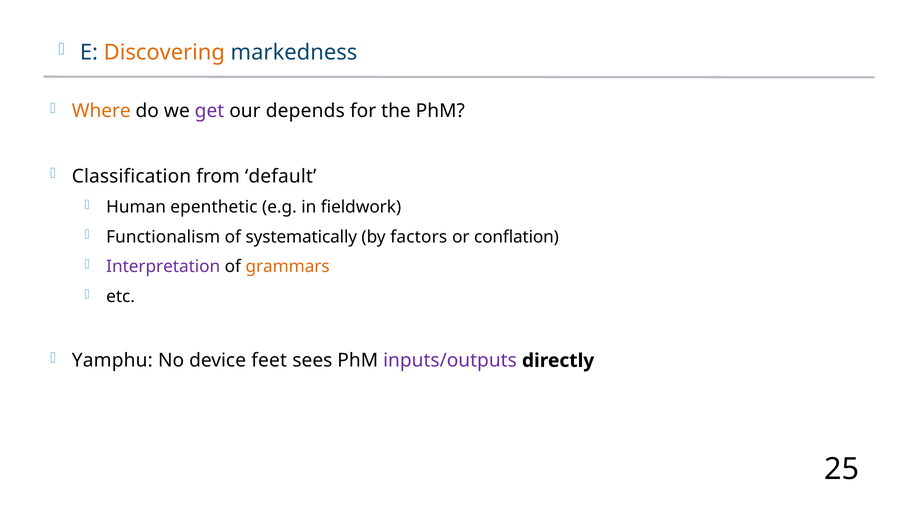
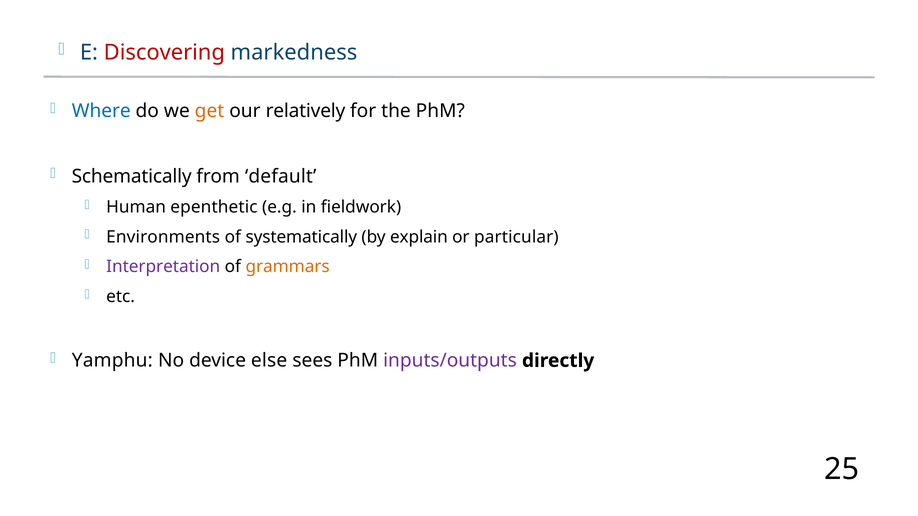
Discovering colour: orange -> red (164, 52)
Where colour: orange -> blue (101, 111)
get colour: purple -> orange (209, 111)
depends: depends -> relatively (305, 111)
Classification: Classification -> Schematically (132, 176)
Functionalism: Functionalism -> Environments (163, 237)
factors: factors -> explain (419, 237)
conflation: conflation -> particular (516, 237)
feet: feet -> else (269, 361)
